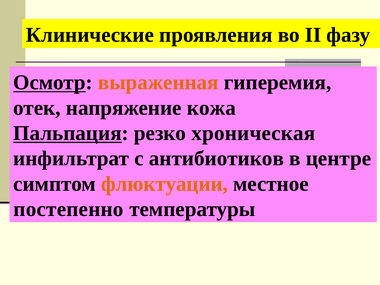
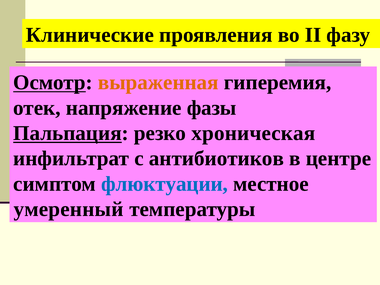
кожа: кожа -> фазы (212, 108)
флюктуации colour: orange -> blue (164, 184)
постепенно: постепенно -> умеренный (69, 209)
